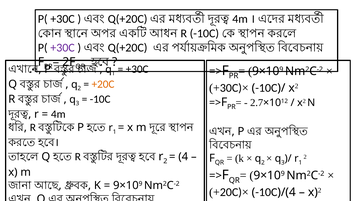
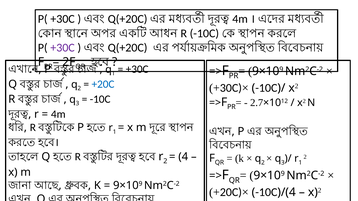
+20C colour: orange -> blue (103, 84)
